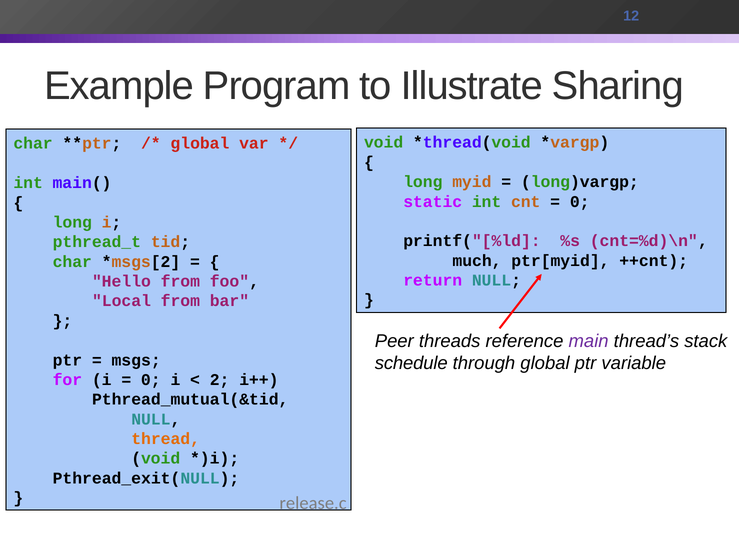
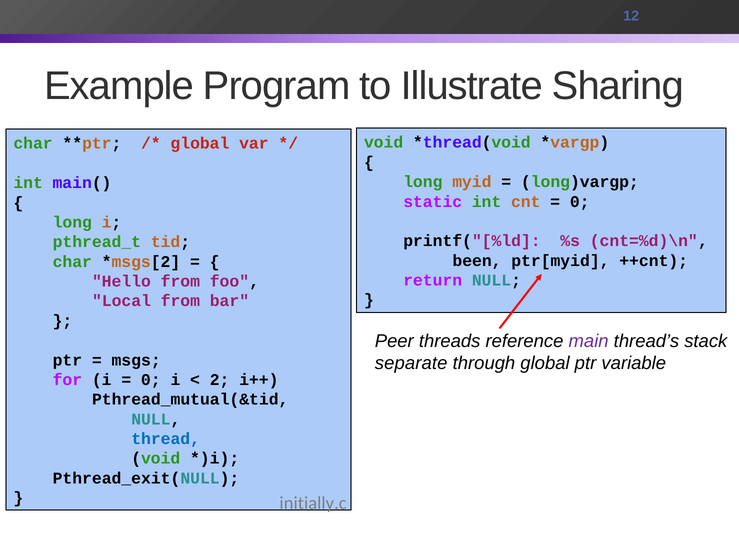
much: much -> been (477, 261)
schedule: schedule -> separate (411, 363)
thread colour: orange -> blue (166, 439)
release.c: release.c -> initially.c (313, 503)
